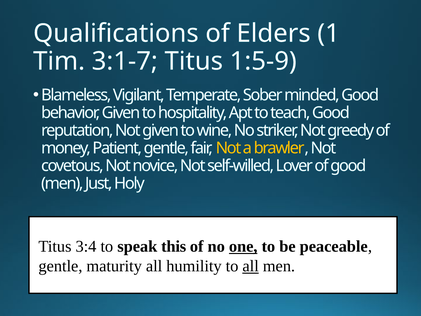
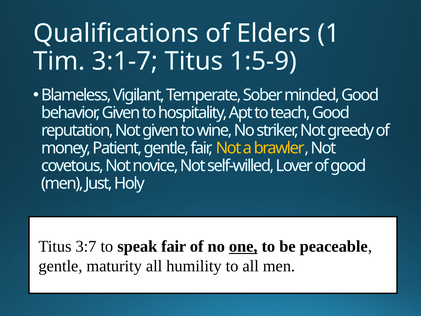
3:4: 3:4 -> 3:7 (86, 246)
speak this: this -> fair (174, 246)
all underline: present -> none (251, 266)
